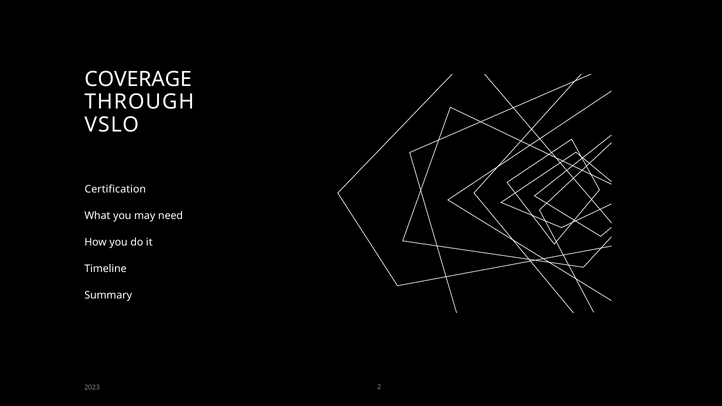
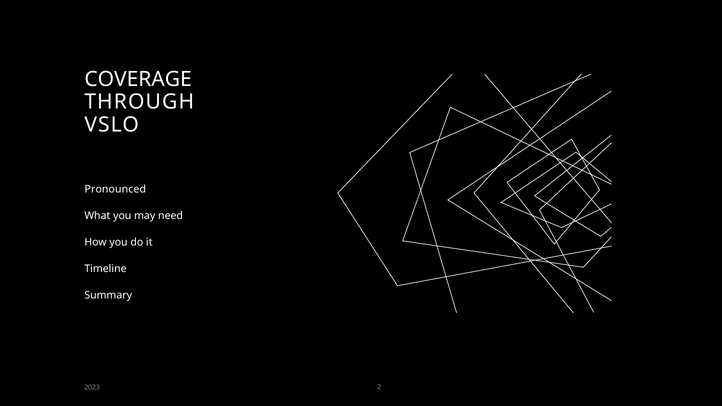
Certification: Certification -> Pronounced (115, 189)
